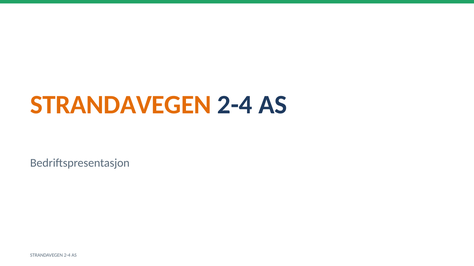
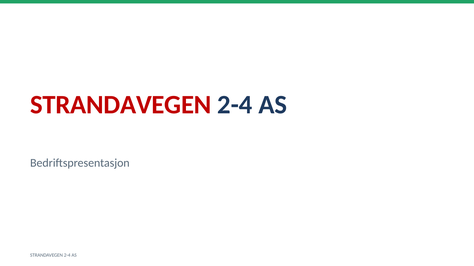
STRANDAVEGEN colour: orange -> red (121, 105)
